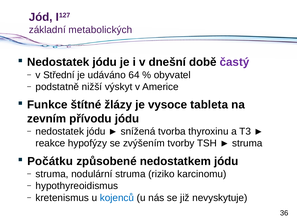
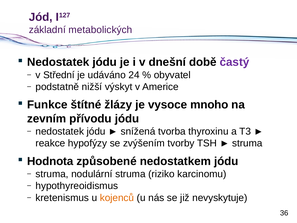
64: 64 -> 24 (134, 75)
tableta: tableta -> mnoho (209, 105)
Počátku: Počátku -> Hodnota (50, 161)
kojenců colour: blue -> orange (117, 198)
